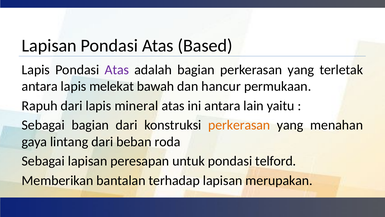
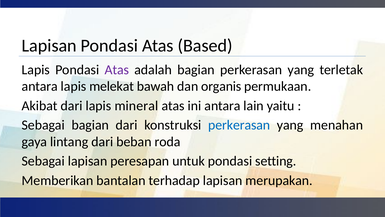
hancur: hancur -> organis (221, 86)
Rapuh: Rapuh -> Akibat (40, 106)
perkerasan colour: orange -> blue (239, 125)
telford: telford -> setting (276, 161)
